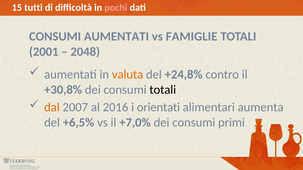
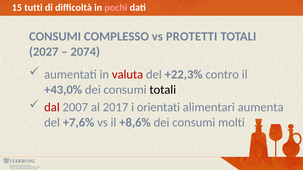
CONSUMI AUMENTATI: AUMENTATI -> COMPLESSO (116, 37)
FAMIGLIE: FAMIGLIE -> PROTETTI (192, 37)
2001: 2001 -> 2027 (44, 52)
2048: 2048 -> 2074 (85, 52)
valuta colour: orange -> red (128, 75)
+24,8%: +24,8% -> +22,3% (184, 75)
+30,8%: +30,8% -> +43,0% (63, 90)
dal colour: orange -> red (52, 108)
2016: 2016 -> 2017 (116, 108)
+6,5%: +6,5% -> +7,6% (79, 123)
+7,0%: +7,0% -> +8,6% (135, 123)
primi: primi -> molti (231, 123)
